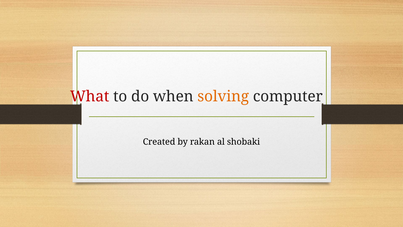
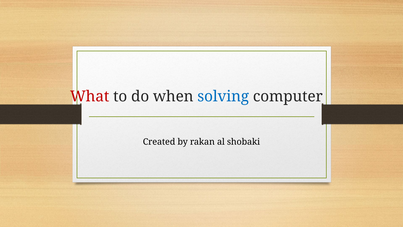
solving colour: orange -> blue (223, 96)
